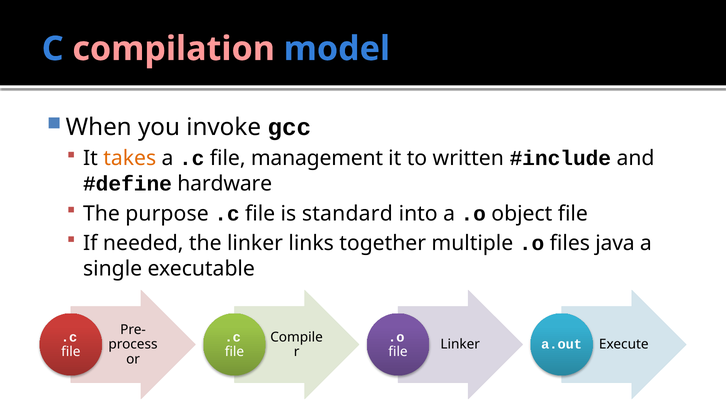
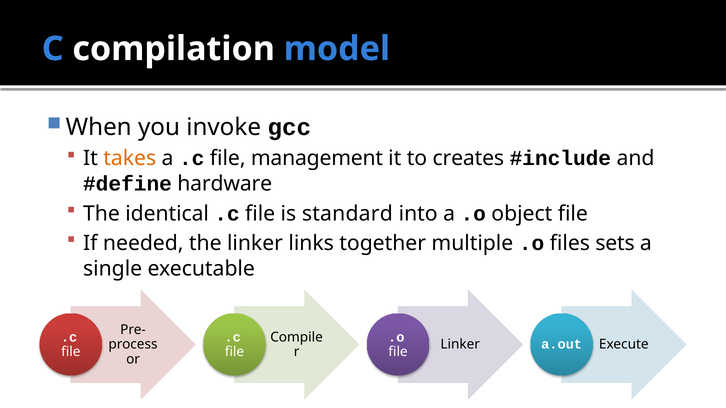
compilation colour: pink -> white (174, 49)
written: written -> creates (468, 159)
purpose: purpose -> identical (167, 214)
java: java -> sets (615, 243)
